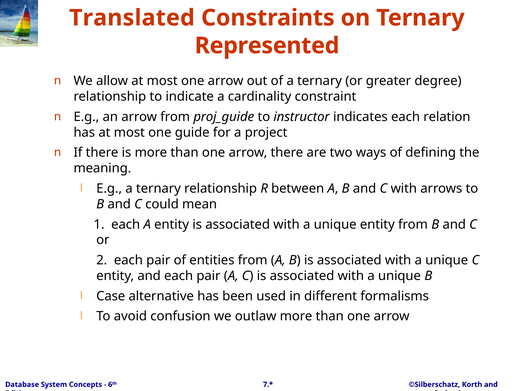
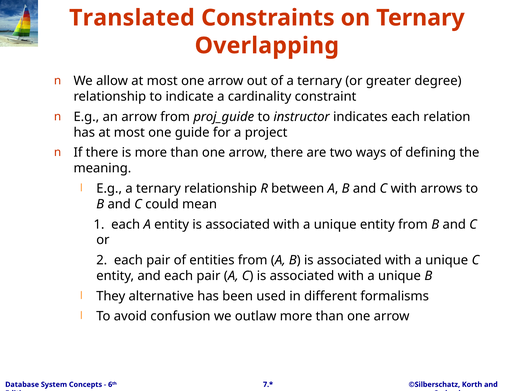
Represented: Represented -> Overlapping (267, 46)
Case: Case -> They (111, 296)
